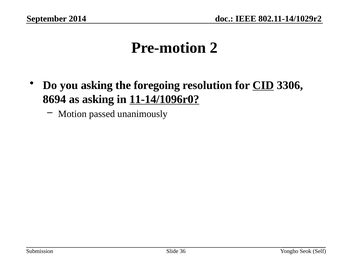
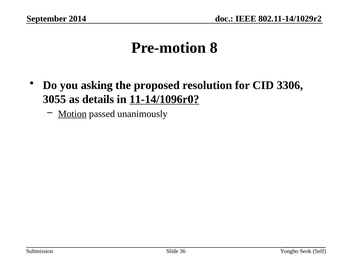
2: 2 -> 8 (214, 48)
foregoing: foregoing -> proposed (157, 85)
CID underline: present -> none (263, 85)
8694: 8694 -> 3055 (54, 99)
as asking: asking -> details (98, 99)
Motion underline: none -> present (72, 114)
